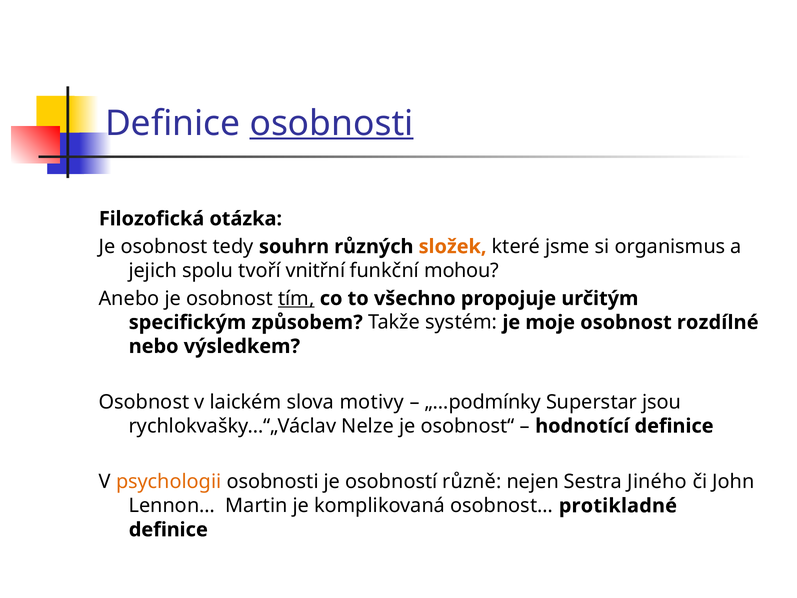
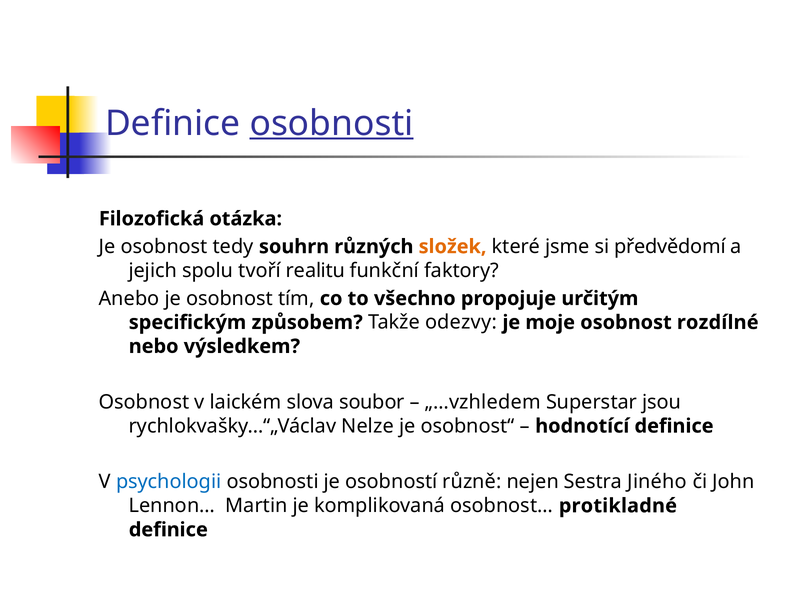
organismus: organismus -> předvědomí (670, 247)
vnitřní: vnitřní -> realitu (316, 270)
mohou: mohou -> faktory (462, 270)
tím underline: present -> none (296, 298)
systém: systém -> odezvy (461, 322)
motivy: motivy -> soubor (372, 402)
„…podmínky: „…podmínky -> „…vzhledem (483, 402)
psychologii colour: orange -> blue (169, 482)
